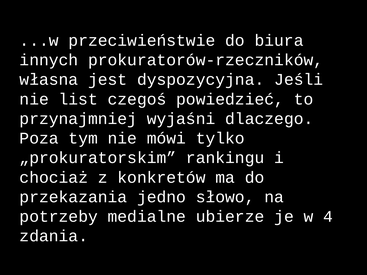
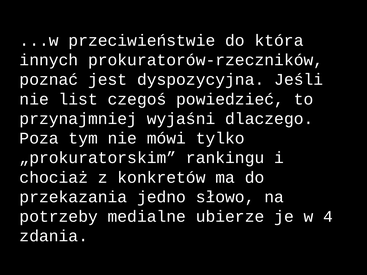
biura: biura -> która (279, 41)
własna: własna -> poznać (49, 80)
